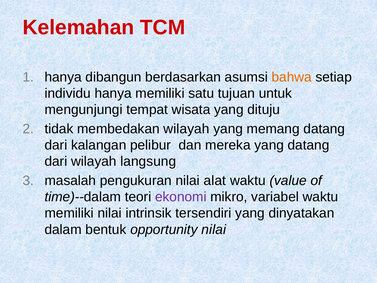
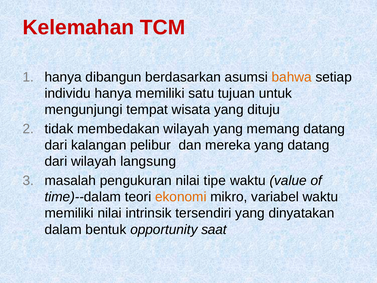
alat: alat -> tipe (215, 180)
ekonomi colour: purple -> orange (181, 197)
opportunity nilai: nilai -> saat (214, 229)
